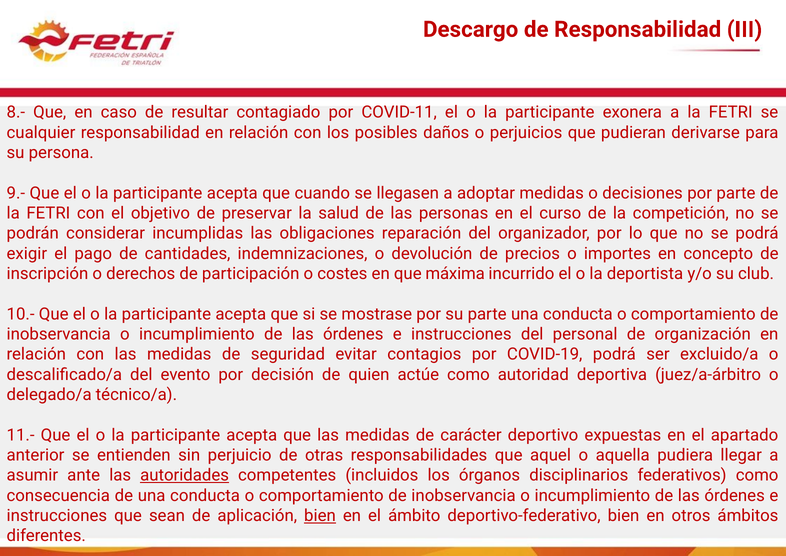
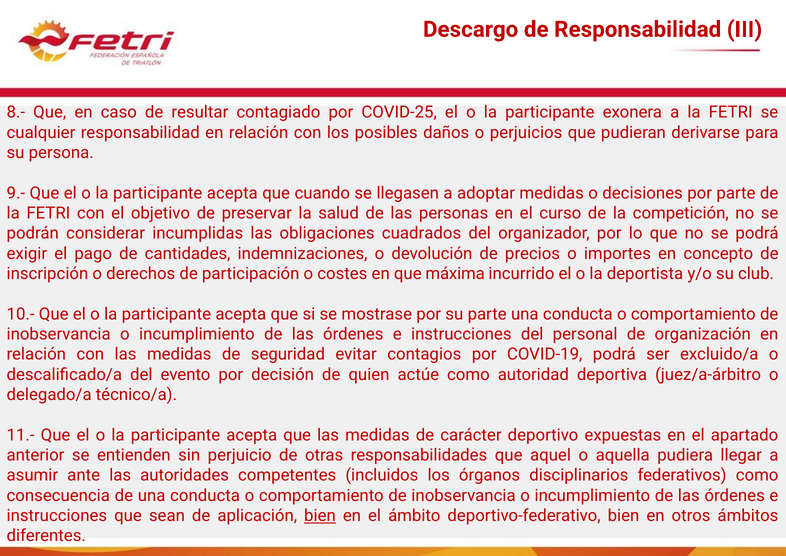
COVID-11: COVID-11 -> COVID-25 (399, 112)
reparación: reparación -> cuadrados (422, 233)
autoridades underline: present -> none (185, 475)
